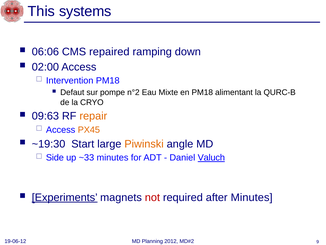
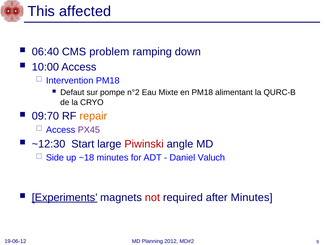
systems: systems -> affected (85, 11)
06:06: 06:06 -> 06:40 (45, 52)
repaired: repaired -> problem (109, 52)
02:00: 02:00 -> 10:00 (45, 67)
09:63: 09:63 -> 09:70 (45, 116)
PX45 colour: orange -> purple (89, 130)
~19:30: ~19:30 -> ~12:30 (49, 144)
Piwinski colour: orange -> red (144, 144)
~33: ~33 -> ~18 (86, 157)
Valuch underline: present -> none (211, 157)
